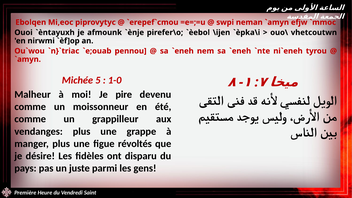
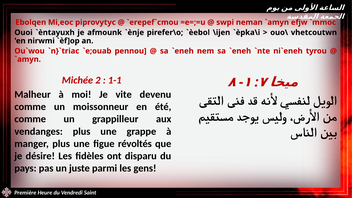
5: 5 -> 2 (98, 80)
1-0: 1-0 -> 1-1 (115, 80)
pire: pire -> vite (124, 95)
